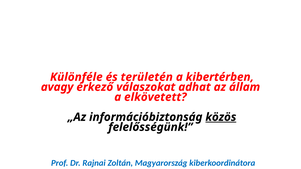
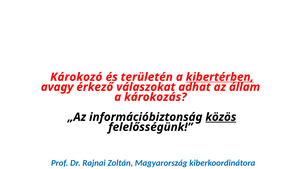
Különféle: Különféle -> Károkozó (76, 77)
kibertérben underline: none -> present (220, 77)
elkövetett: elkövetett -> károkozás (155, 97)
